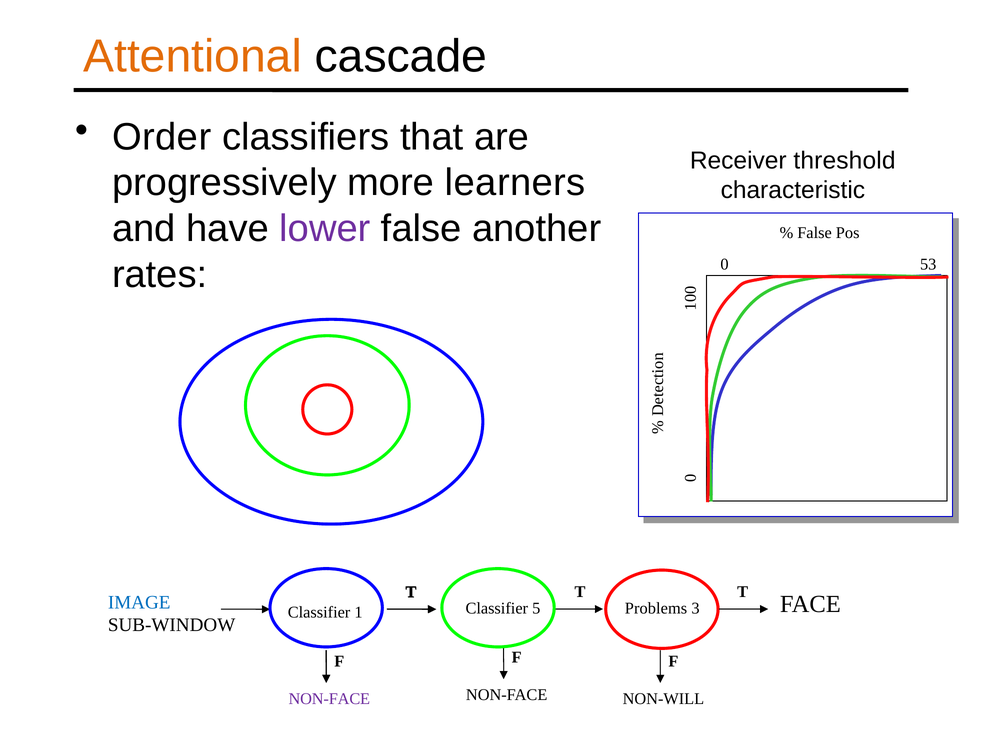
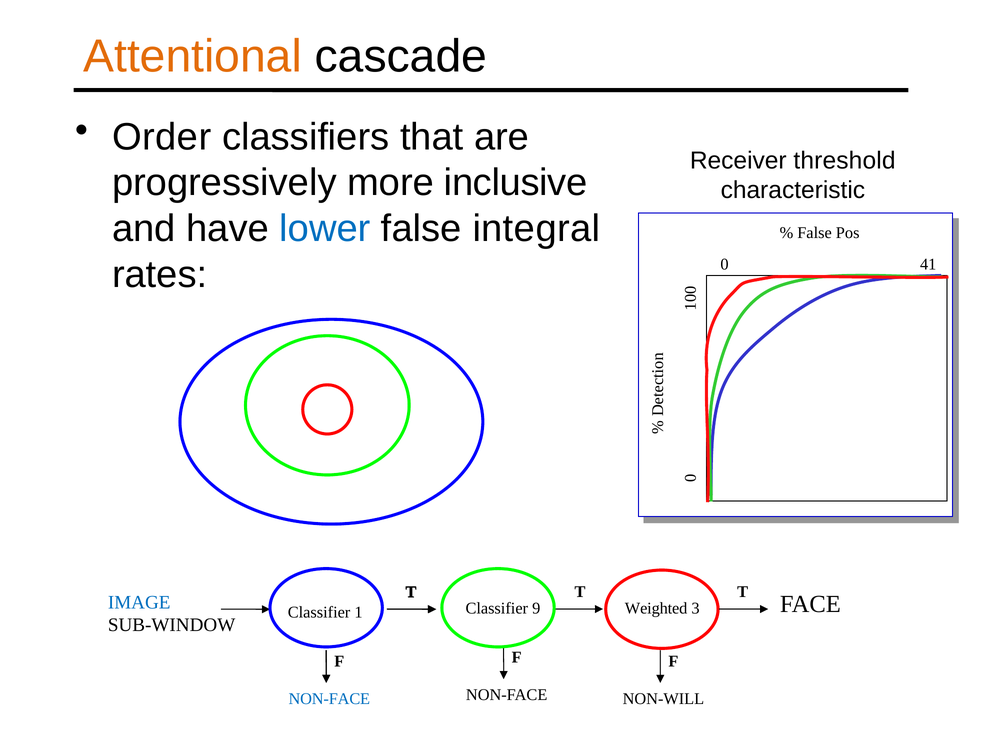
learners: learners -> inclusive (516, 183)
lower colour: purple -> blue (325, 229)
another: another -> integral (536, 229)
53: 53 -> 41 (928, 264)
5: 5 -> 9 (536, 608)
Problems: Problems -> Weighted (656, 608)
NON-FACE colour: purple -> blue (329, 698)
